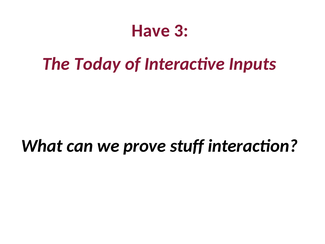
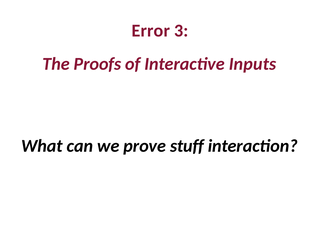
Have: Have -> Error (151, 31)
Today: Today -> Proofs (97, 64)
